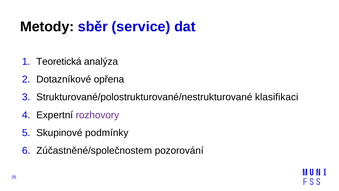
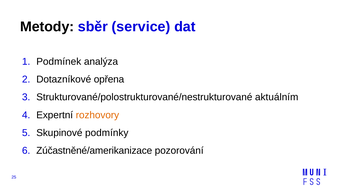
Teoretická: Teoretická -> Podmínek (59, 61)
klasifikaci: klasifikaci -> aktuálním (277, 97)
rozhovory colour: purple -> orange (97, 115)
Zúčastněné/společnostem: Zúčastněné/společnostem -> Zúčastněné/amerikanizace (94, 150)
